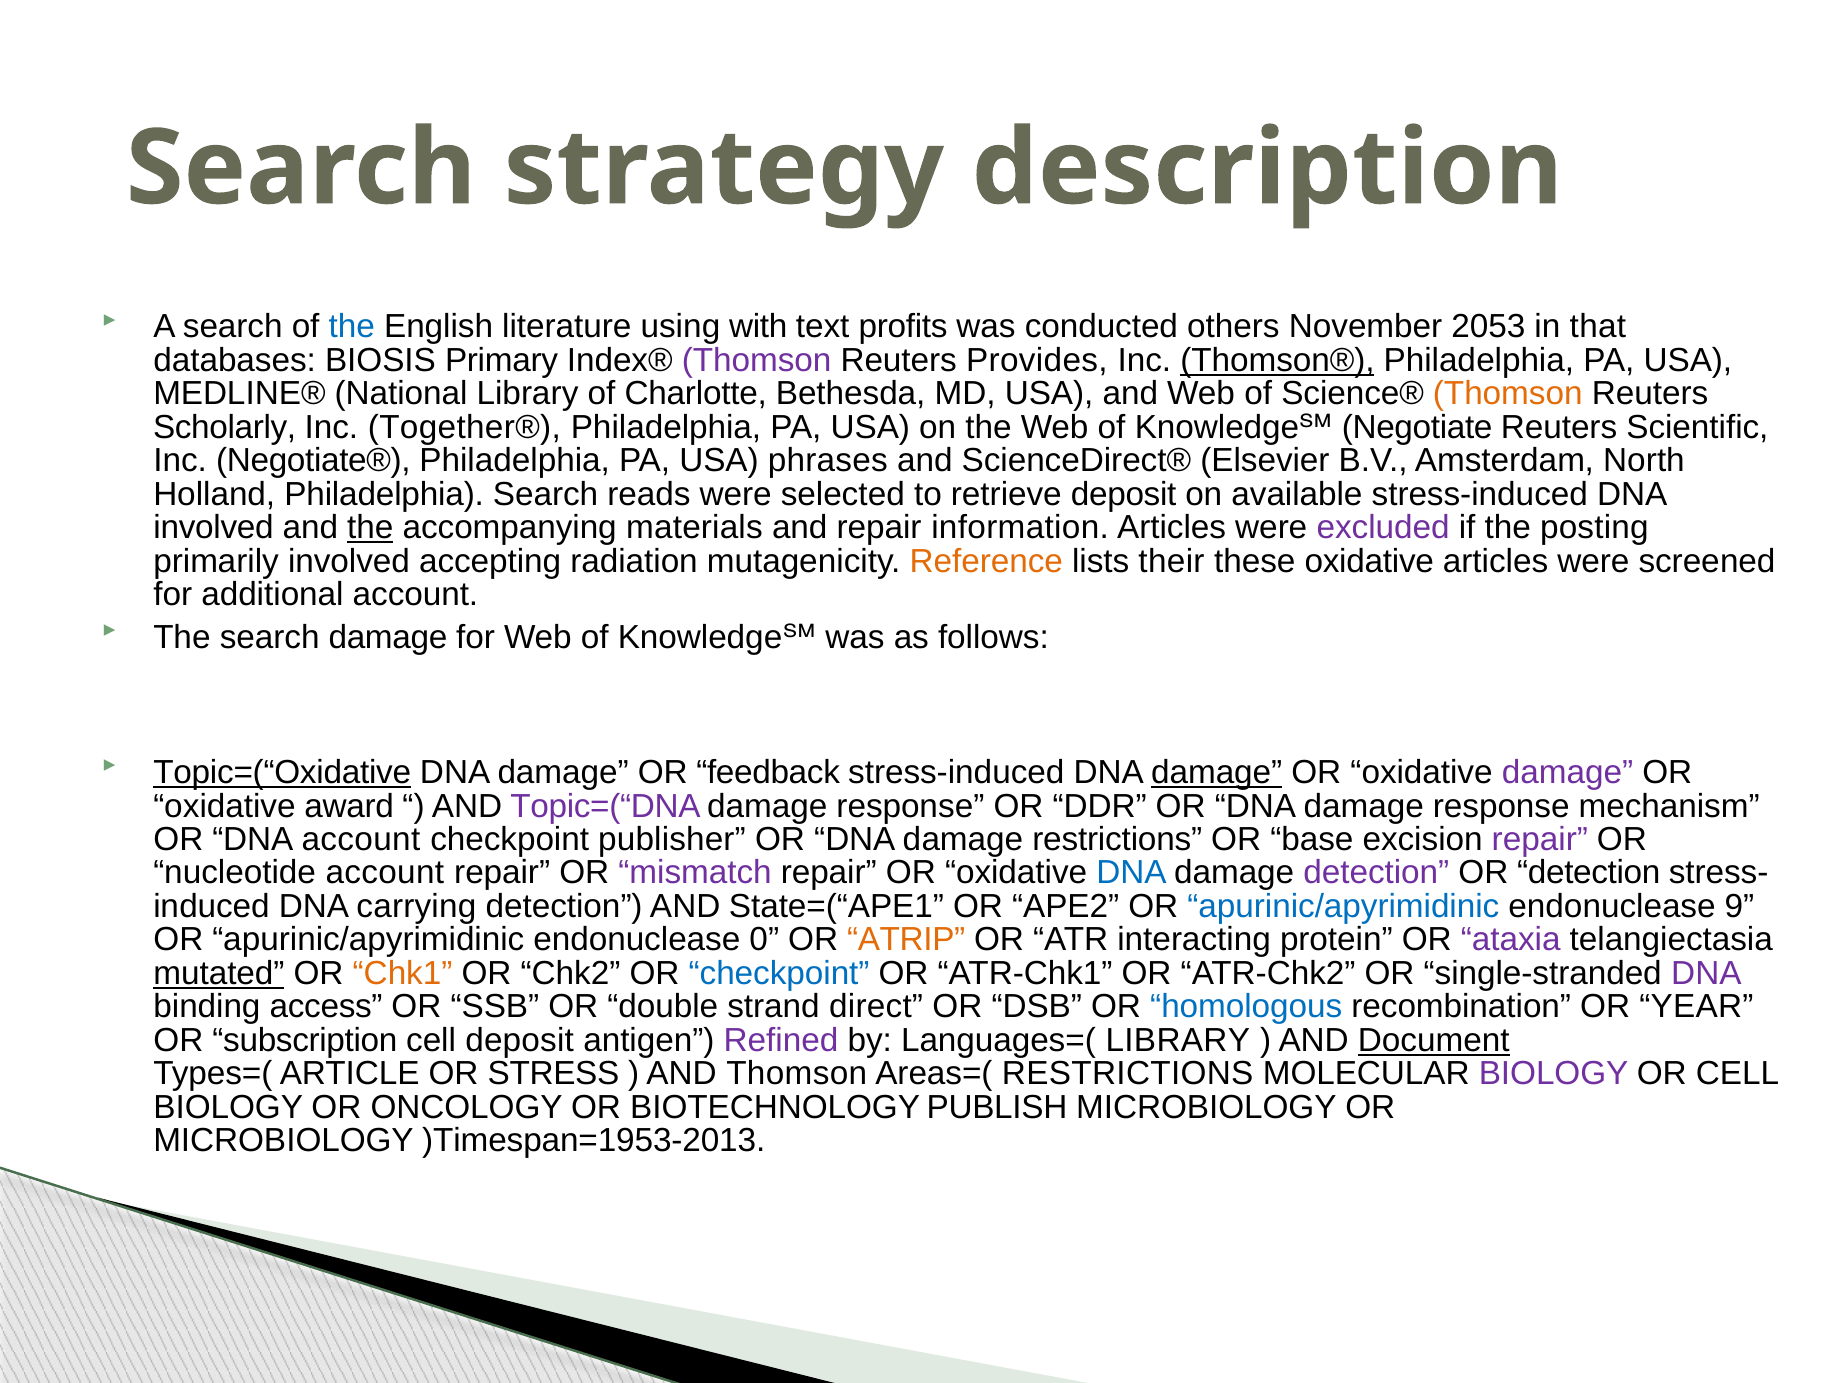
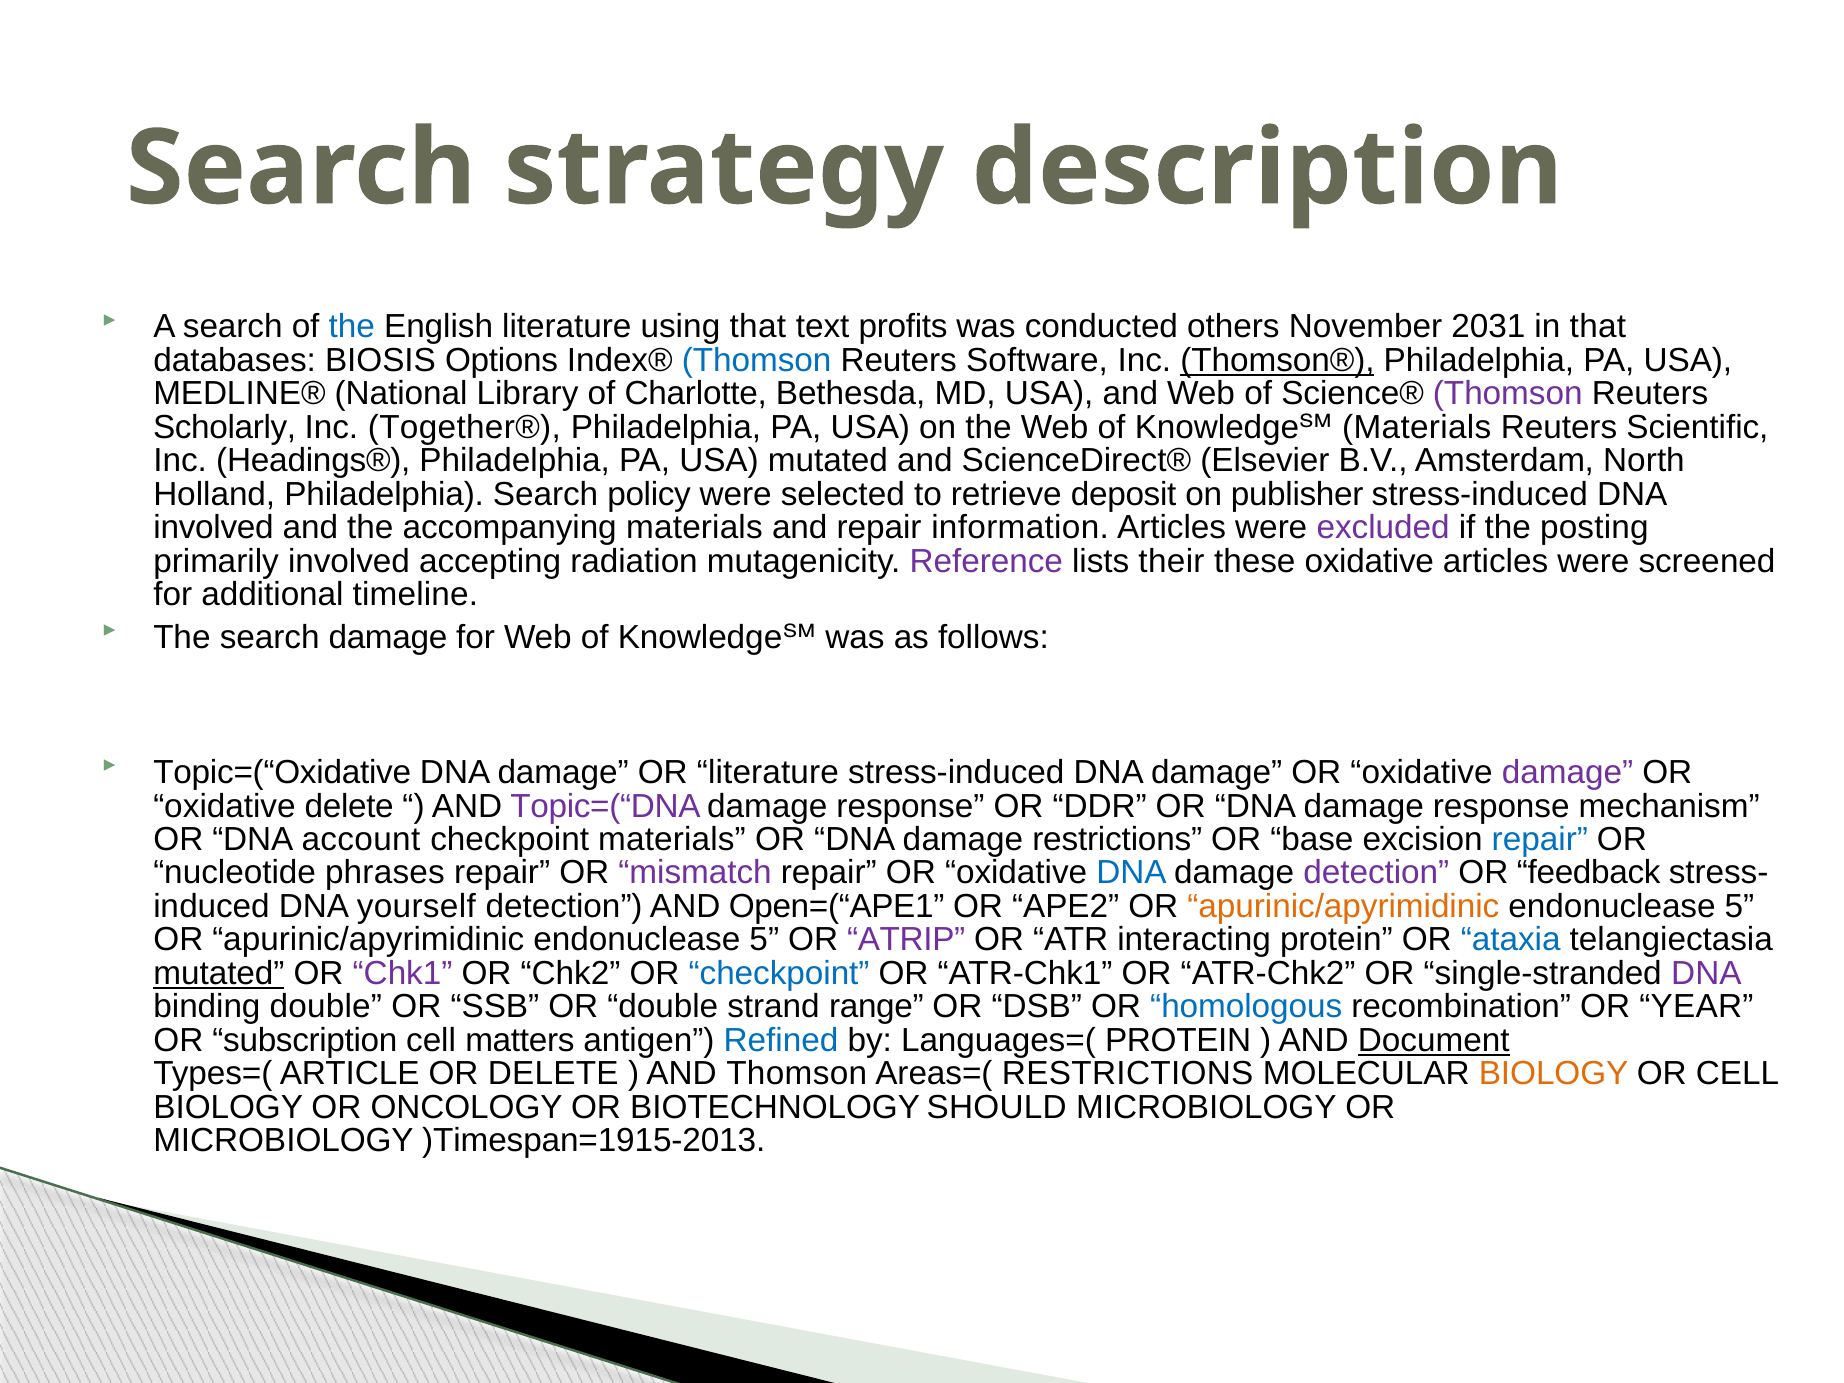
using with: with -> that (758, 327)
2053: 2053 -> 2031 (1488, 327)
Primary: Primary -> Options (502, 360)
Thomson colour: purple -> blue (757, 360)
Provides: Provides -> Software (1037, 360)
Thomson colour: orange -> purple (1508, 394)
Negotiate: Negotiate -> Materials (1417, 427)
Negotiate®: Negotiate® -> Headings® (313, 461)
USA phrases: phrases -> mutated (828, 461)
reads: reads -> policy (649, 494)
available: available -> publisher (1297, 494)
the underline: present -> none (370, 528)
Reference colour: orange -> purple (986, 561)
additional account: account -> timeline (415, 595)
Topic=(“Oxidative underline: present -> none (282, 773)
OR feedback: feedback -> literature (768, 773)
damage underline: present -> none (1217, 773)
oxidative award: award -> delete (349, 806)
checkpoint publisher: publisher -> materials (672, 839)
repair colour: purple -> blue (1540, 839)
nucleotide account: account -> phrases (385, 873)
OR detection: detection -> feedback (1589, 873)
carrying: carrying -> yourself (416, 906)
State=(“APE1: State=(“APE1 -> Open=(“APE1 (837, 906)
apurinic/apyrimidinic colour: blue -> orange (1343, 906)
9: 9 -> 5 (1740, 906)
0: 0 -> 5 (764, 940)
ATRIP colour: orange -> purple (906, 940)
ataxia colour: purple -> blue (1511, 940)
Chk1 colour: orange -> purple (403, 973)
binding access: access -> double (326, 1007)
direct: direct -> range (876, 1007)
cell deposit: deposit -> matters (520, 1040)
Refined colour: purple -> blue (781, 1040)
Languages=( LIBRARY: LIBRARY -> PROTEIN (1178, 1040)
OR STRESS: STRESS -> DELETE (553, 1074)
BIOLOGY colour: purple -> orange (1554, 1074)
PUBLISH: PUBLISH -> SHOULD (997, 1107)
)Timespan=1953-2013: )Timespan=1953-2013 -> )Timespan=1915-2013 (594, 1141)
